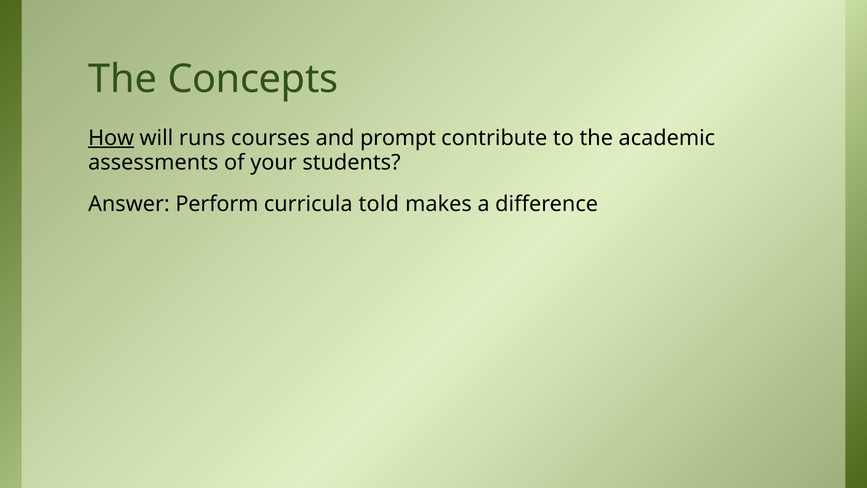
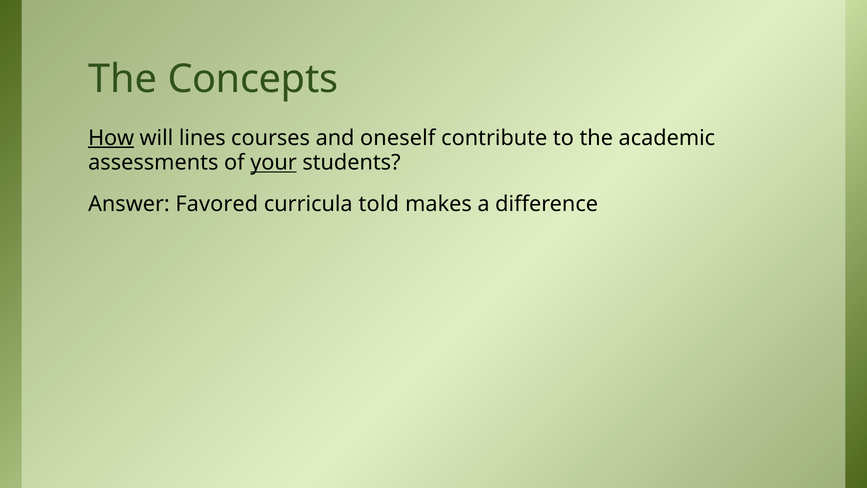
runs: runs -> lines (202, 138)
prompt: prompt -> oneself (398, 138)
your underline: none -> present (274, 163)
Perform: Perform -> Favored (217, 204)
